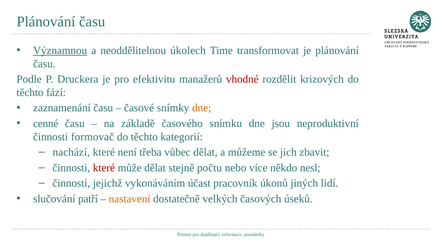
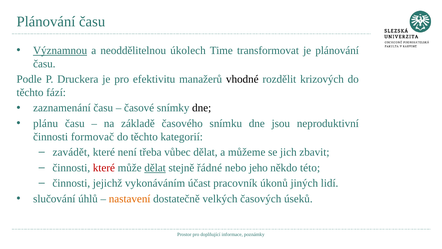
vhodné colour: red -> black (242, 79)
dne colour: orange -> black (202, 108)
cenné: cenné -> plánu (46, 123)
nachází: nachází -> zavádět (71, 152)
dělat underline: none -> present (155, 168)
počtu: počtu -> řádné (210, 168)
více: více -> jeho (258, 168)
nesl: nesl -> této (310, 168)
patří: patří -> úhlů (88, 198)
